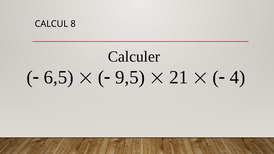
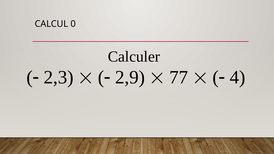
8: 8 -> 0 (73, 24)
6,5: 6,5 -> 2,3 (59, 77)
9,5: 9,5 -> 2,9 (130, 77)
21: 21 -> 77 (179, 77)
